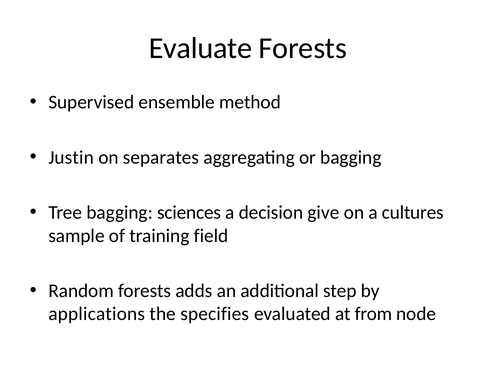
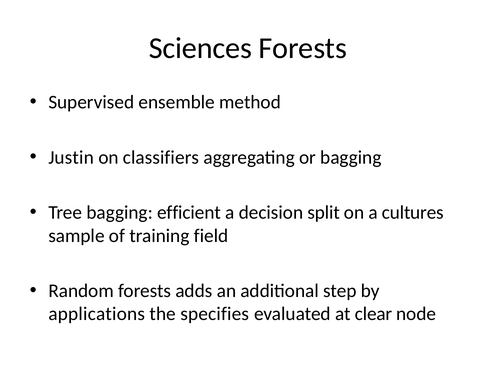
Evaluate: Evaluate -> Sciences (200, 48)
separates: separates -> classifiers (161, 157)
sciences: sciences -> efficient (189, 212)
give: give -> split (324, 212)
from: from -> clear (374, 314)
